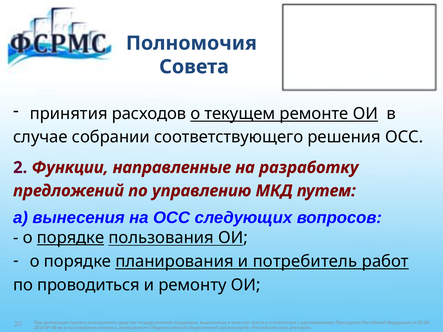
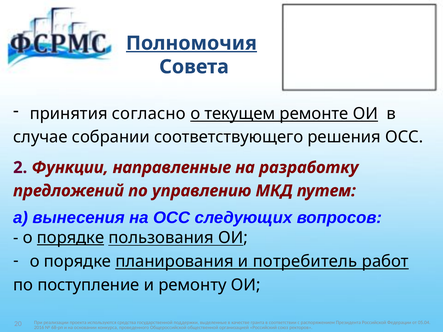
Полномочия underline: none -> present (191, 43)
расходов: расходов -> согласно (149, 114)
проводиться: проводиться -> поступление (88, 285)
